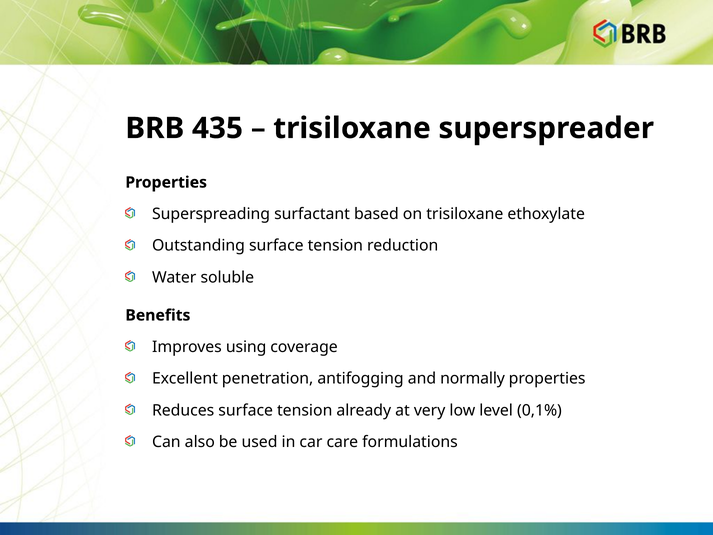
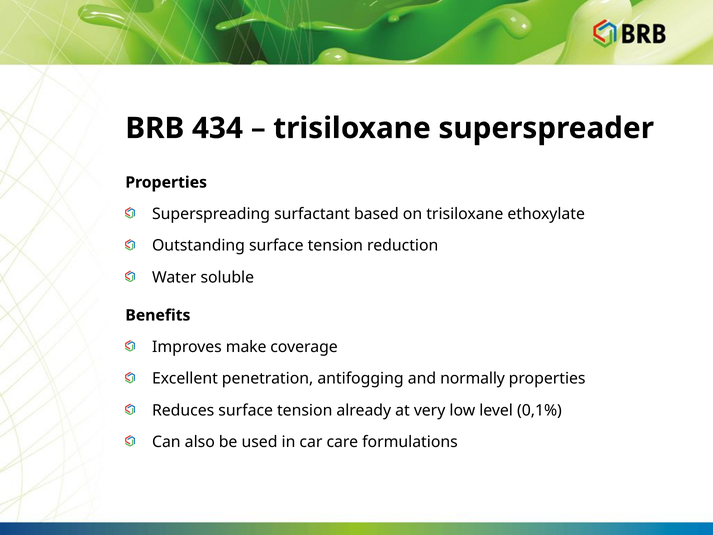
435: 435 -> 434 (217, 128)
using: using -> make (246, 347)
